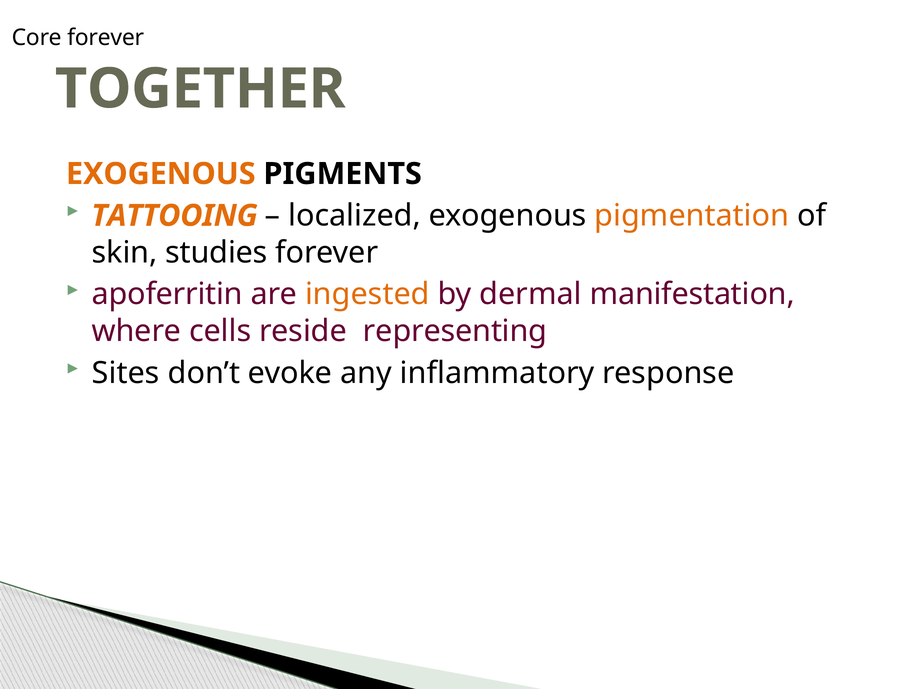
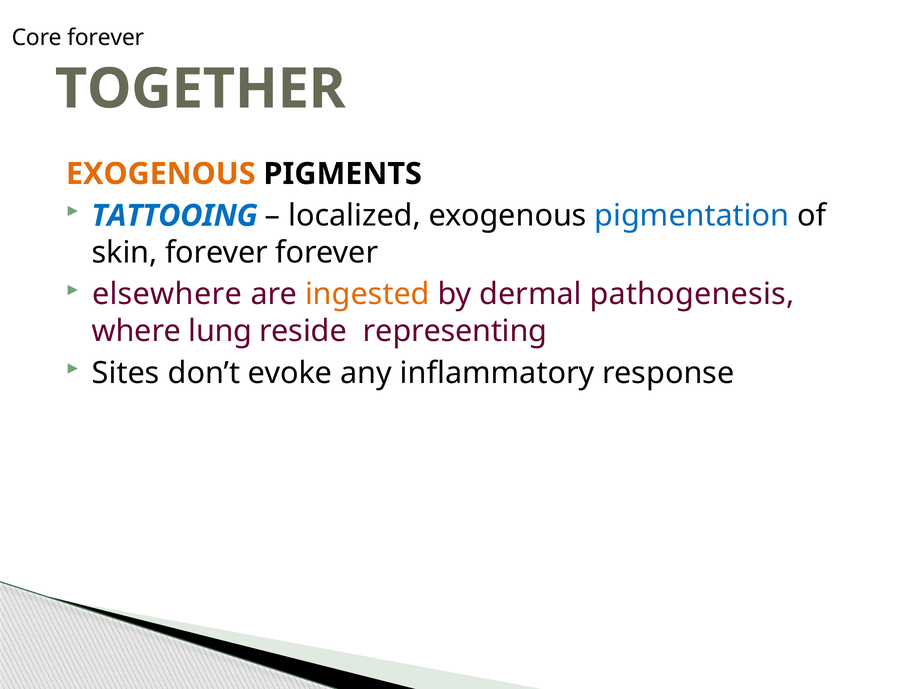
TATTOOING colour: orange -> blue (174, 216)
pigmentation colour: orange -> blue (692, 216)
skin studies: studies -> forever (217, 252)
apoferritin: apoferritin -> elsewhere (167, 294)
manifestation: manifestation -> pathogenesis (692, 294)
cells: cells -> lung (220, 331)
